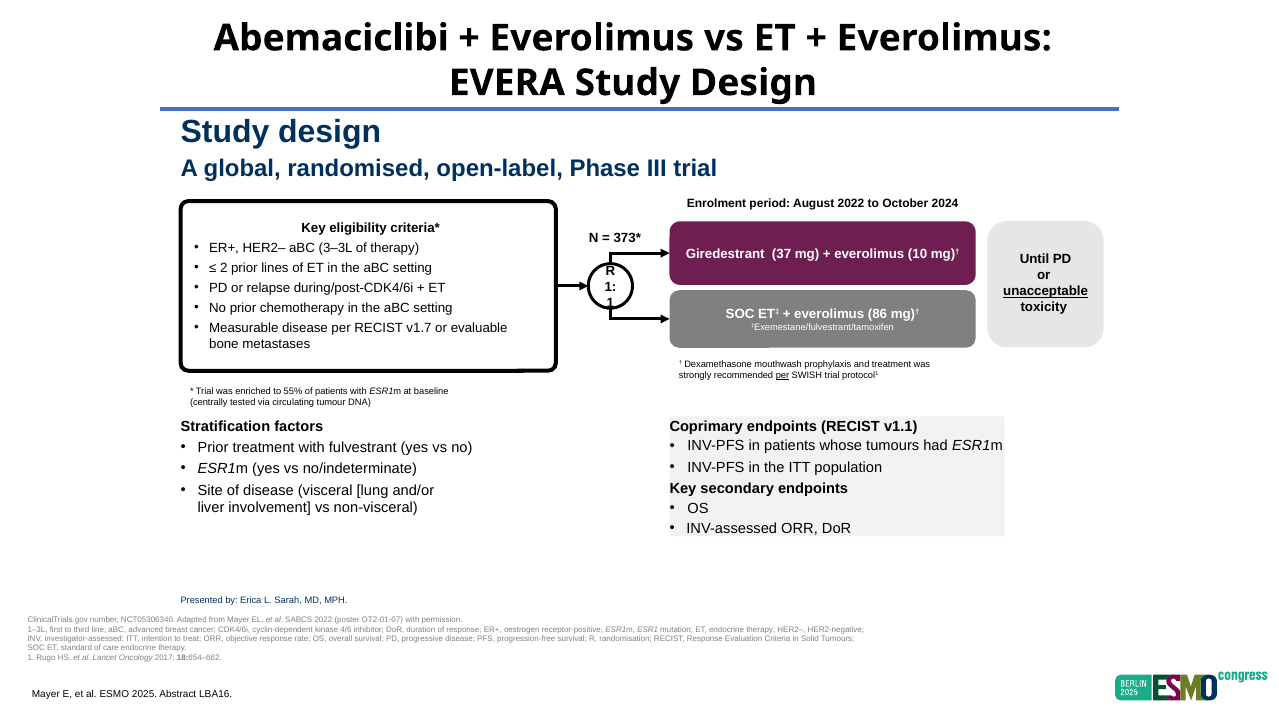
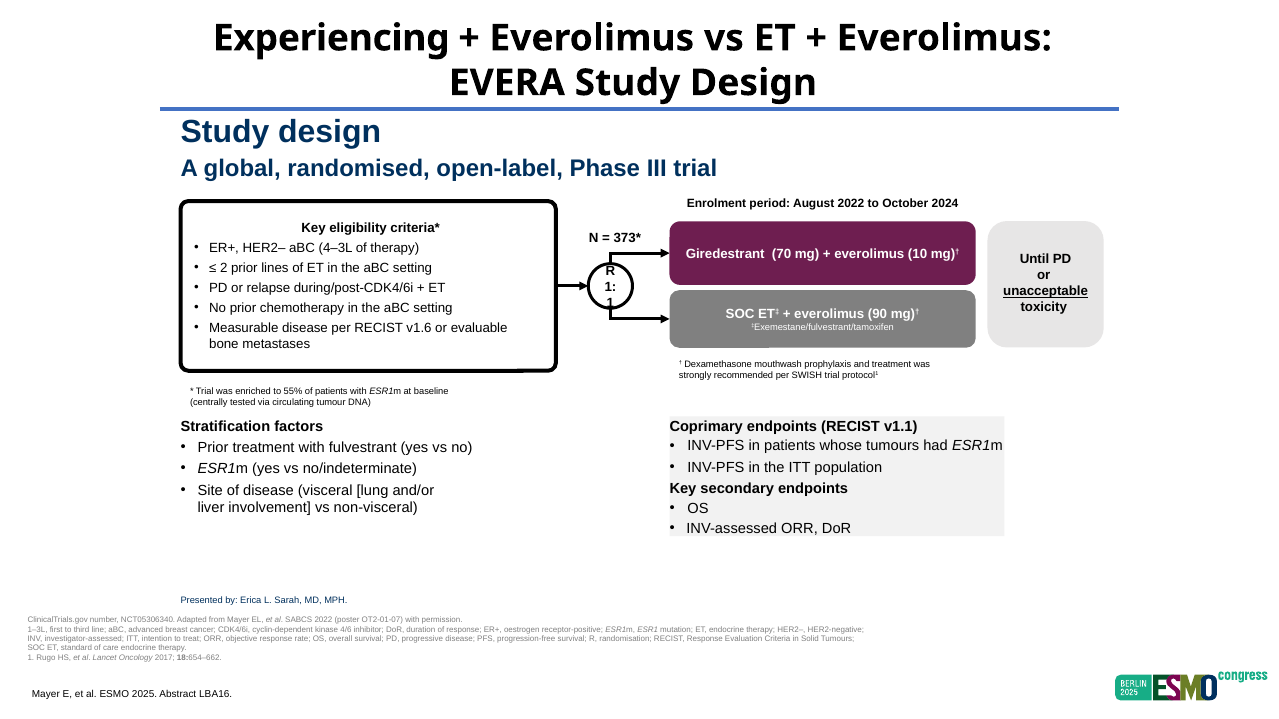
Abemaciclibi: Abemaciclibi -> Experiencing (331, 38)
3–3L: 3–3L -> 4–3L (336, 248)
37: 37 -> 70 (782, 254)
86: 86 -> 90 (878, 314)
v1.7: v1.7 -> v1.6 (419, 328)
per underline: present -> none (783, 376)
